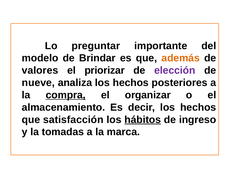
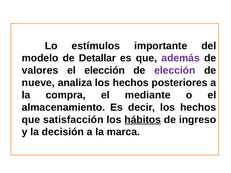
preguntar: preguntar -> estímulos (96, 46)
Brindar: Brindar -> Detallar (97, 58)
además colour: orange -> purple (181, 58)
el priorizar: priorizar -> elección (105, 71)
compra underline: present -> none (66, 95)
organizar: organizar -> mediante (148, 95)
tomadas: tomadas -> decisión (63, 132)
